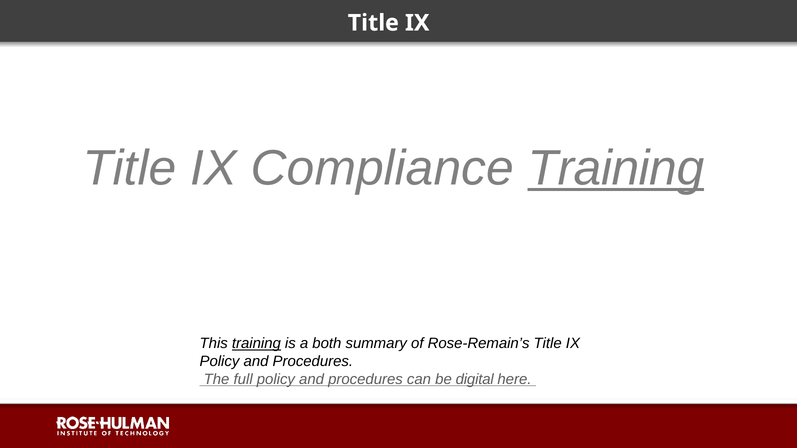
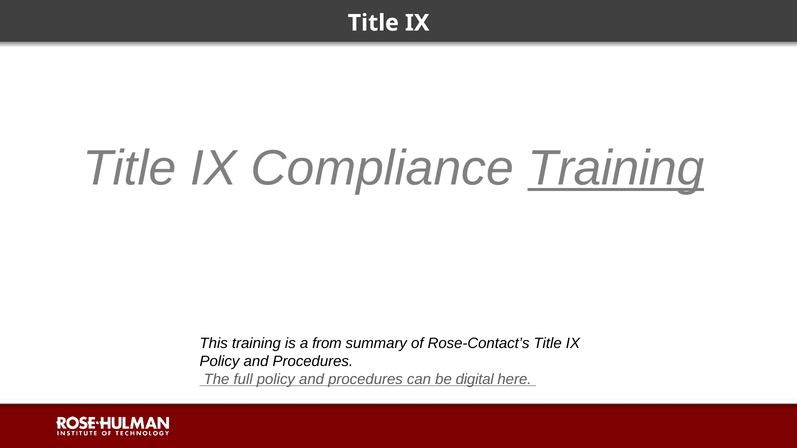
training underline: present -> none (256, 344)
both: both -> from (327, 344)
Rose-Remain’s: Rose-Remain’s -> Rose-Contact’s (479, 344)
